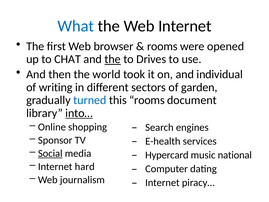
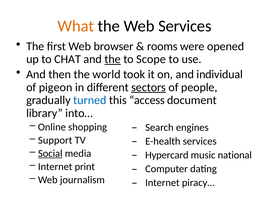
What colour: blue -> orange (76, 26)
Web Internet: Internet -> Services (185, 26)
Drives: Drives -> Scope (151, 59)
writing: writing -> pigeon (56, 87)
sectors underline: none -> present (149, 87)
garden: garden -> people (199, 87)
this rooms: rooms -> access (147, 100)
into… underline: present -> none (79, 113)
Sponsor: Sponsor -> Support (55, 140)
hard: hard -> print (85, 166)
